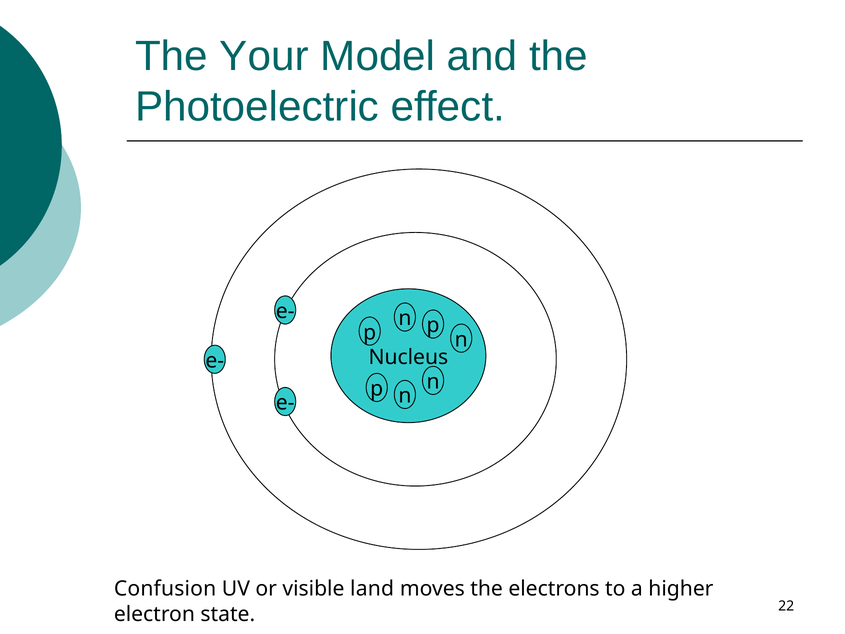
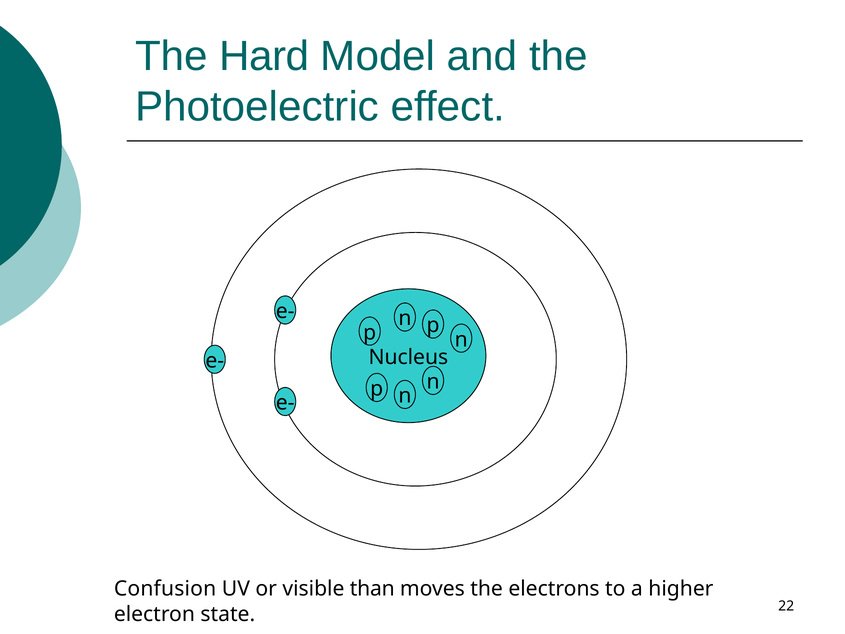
Your: Your -> Hard (264, 56)
land: land -> than (372, 589)
